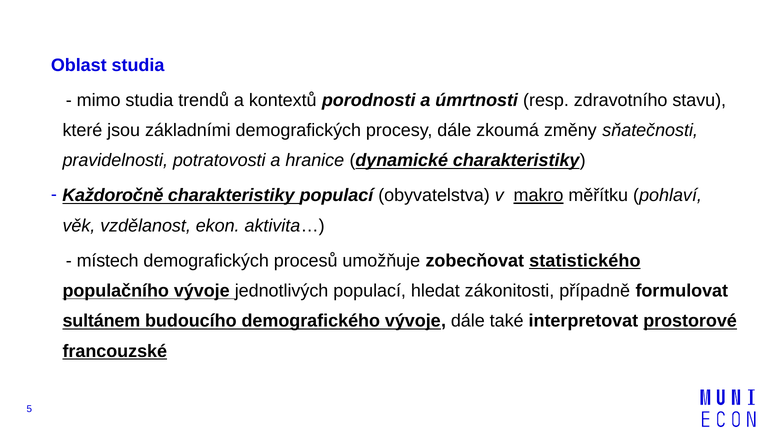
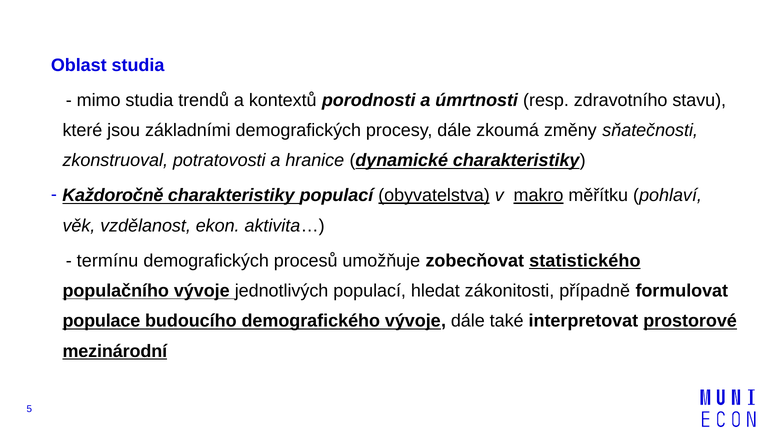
pravidelnosti: pravidelnosti -> zkonstruoval (115, 160)
obyvatelstva underline: none -> present (434, 196)
místech: místech -> termínu (107, 261)
sultánem: sultánem -> populace (101, 321)
francouzské: francouzské -> mezinárodní (115, 351)
